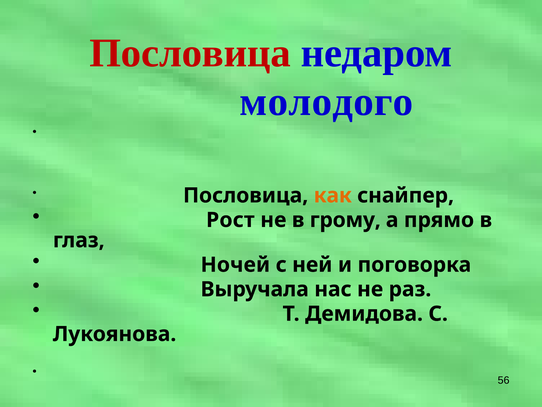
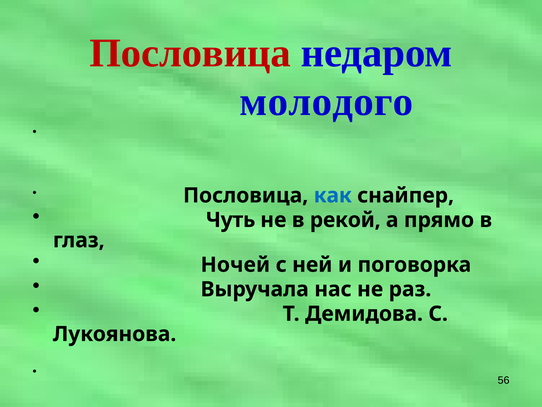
как colour: orange -> blue (333, 195)
Рост: Рост -> Чуть (231, 220)
грому: грому -> рекой (345, 220)
